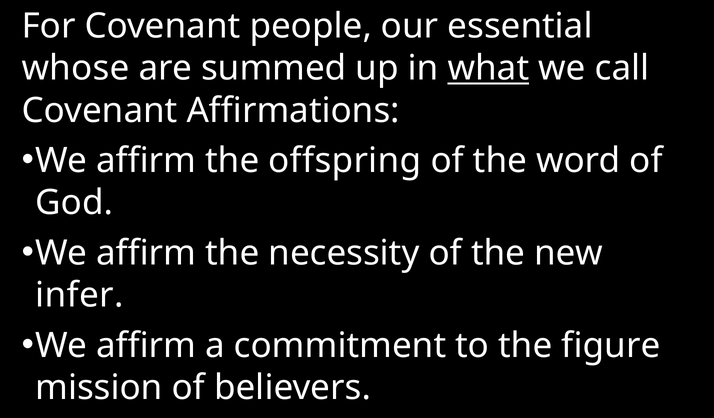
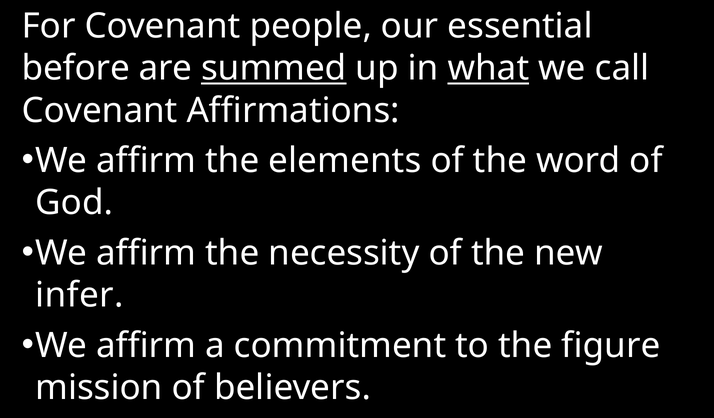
whose: whose -> before (76, 68)
summed underline: none -> present (274, 68)
offspring: offspring -> elements (345, 161)
